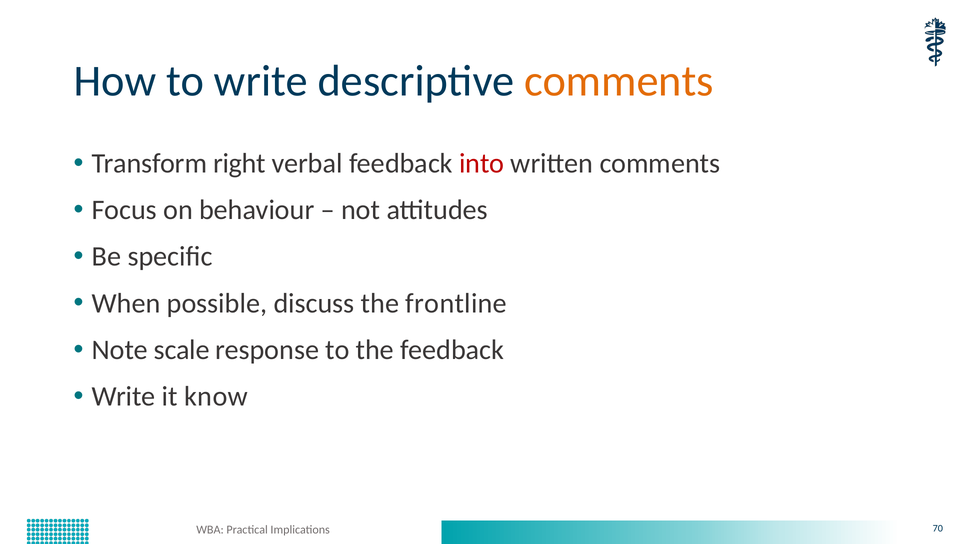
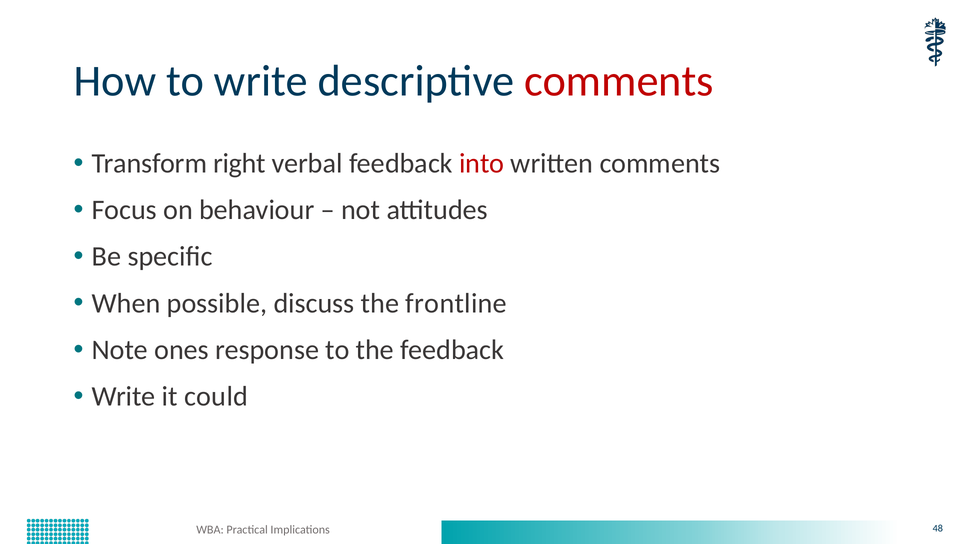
comments colour: orange -> red (619, 81)
scale: scale -> ones (182, 350)
know: know -> could (216, 396)
70: 70 -> 48 (938, 529)
